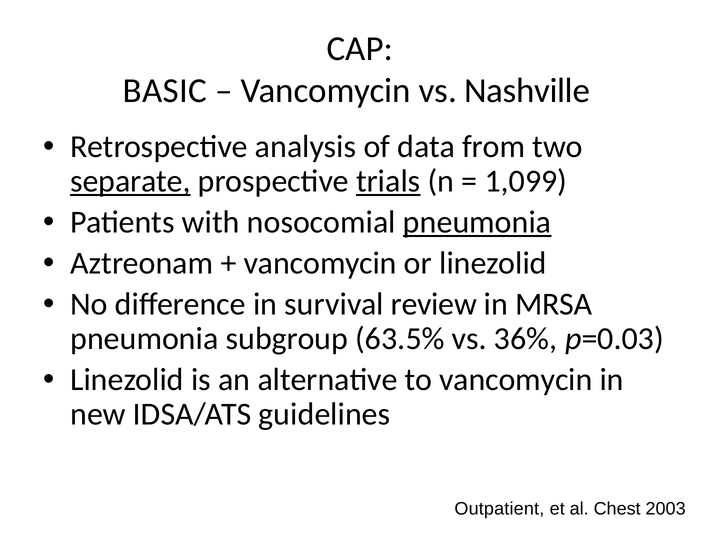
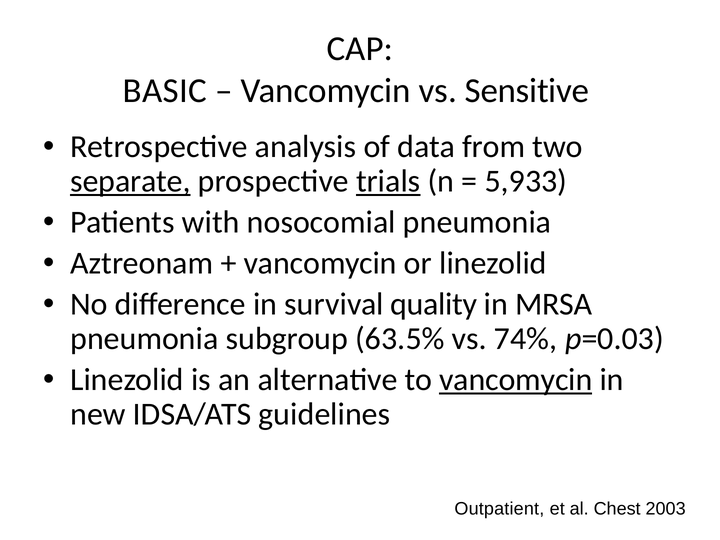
Nashville: Nashville -> Sensitive (527, 91)
1,099: 1,099 -> 5,933 (526, 181)
pneumonia underline: present -> none (477, 222)
review: review -> quality (434, 304)
36%: 36% -> 74% (526, 339)
vancomycin underline: none -> present (516, 380)
